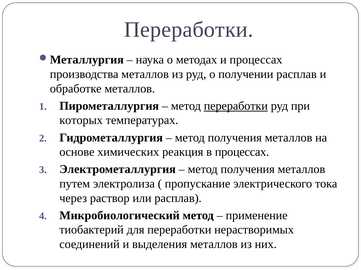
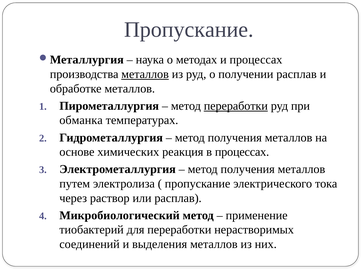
Переработки: Переработки -> Пропускание (189, 30)
металлов underline: none -> present (145, 74)
которых: которых -> обманка (81, 121)
